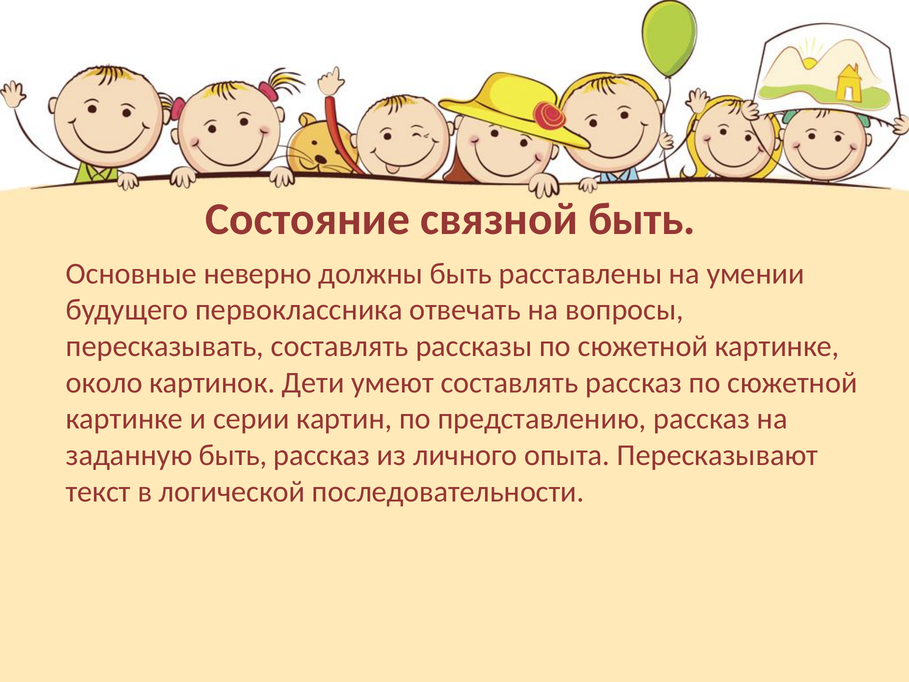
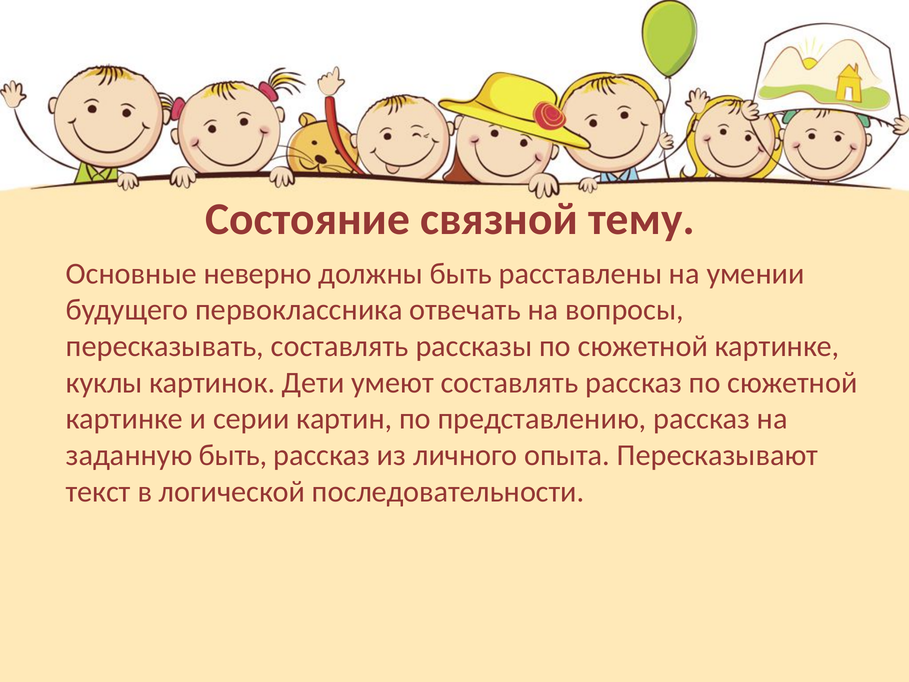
связной быть: быть -> тему (642, 219)
около: около -> куклы (104, 382)
